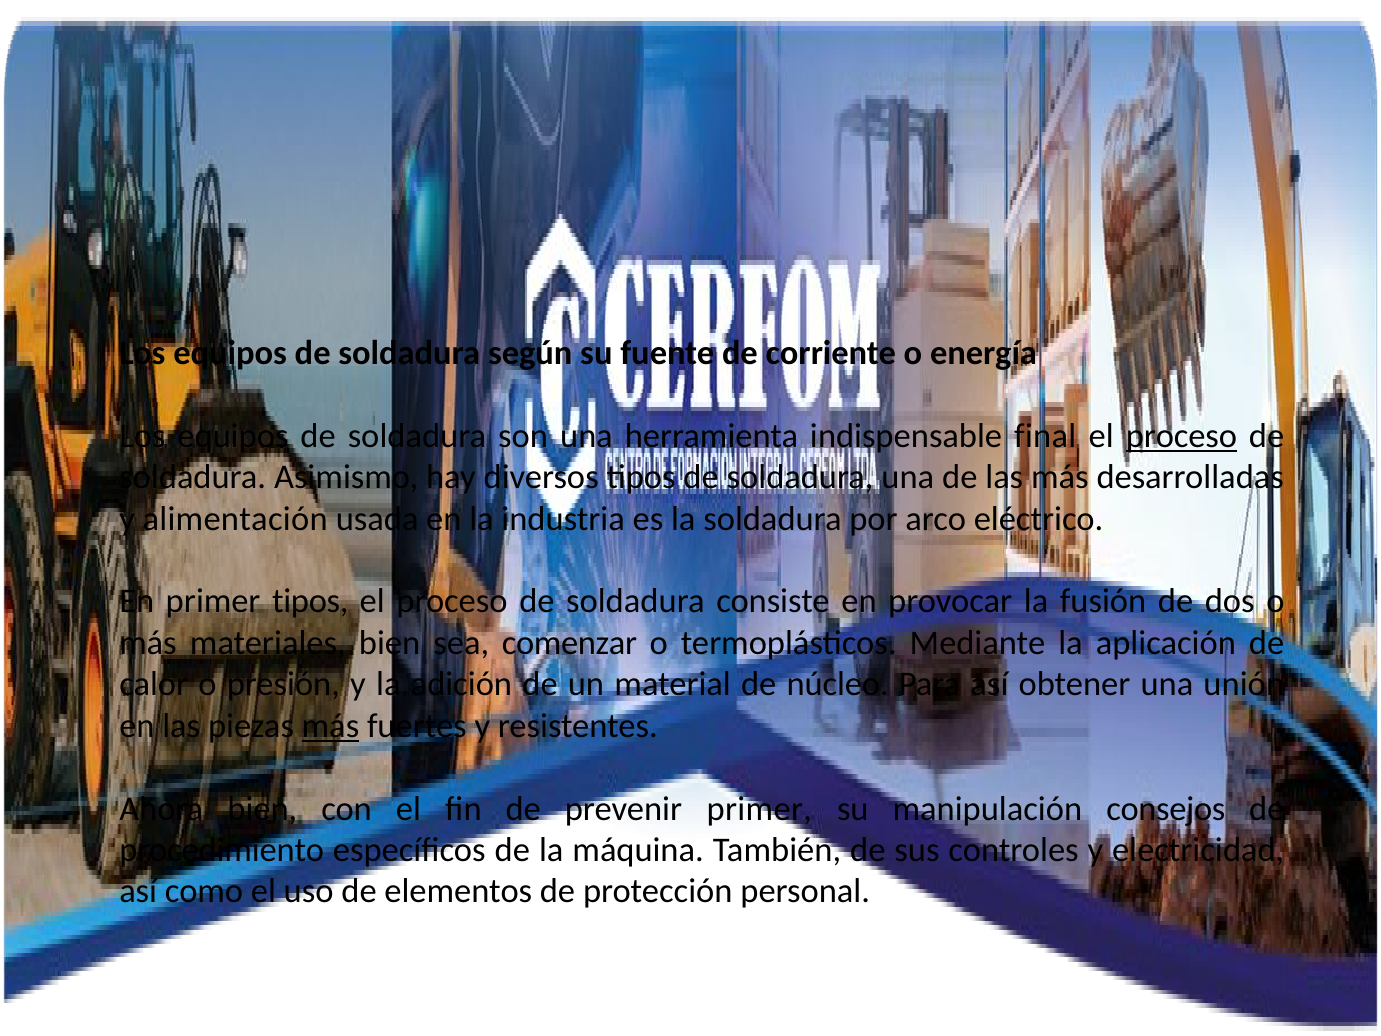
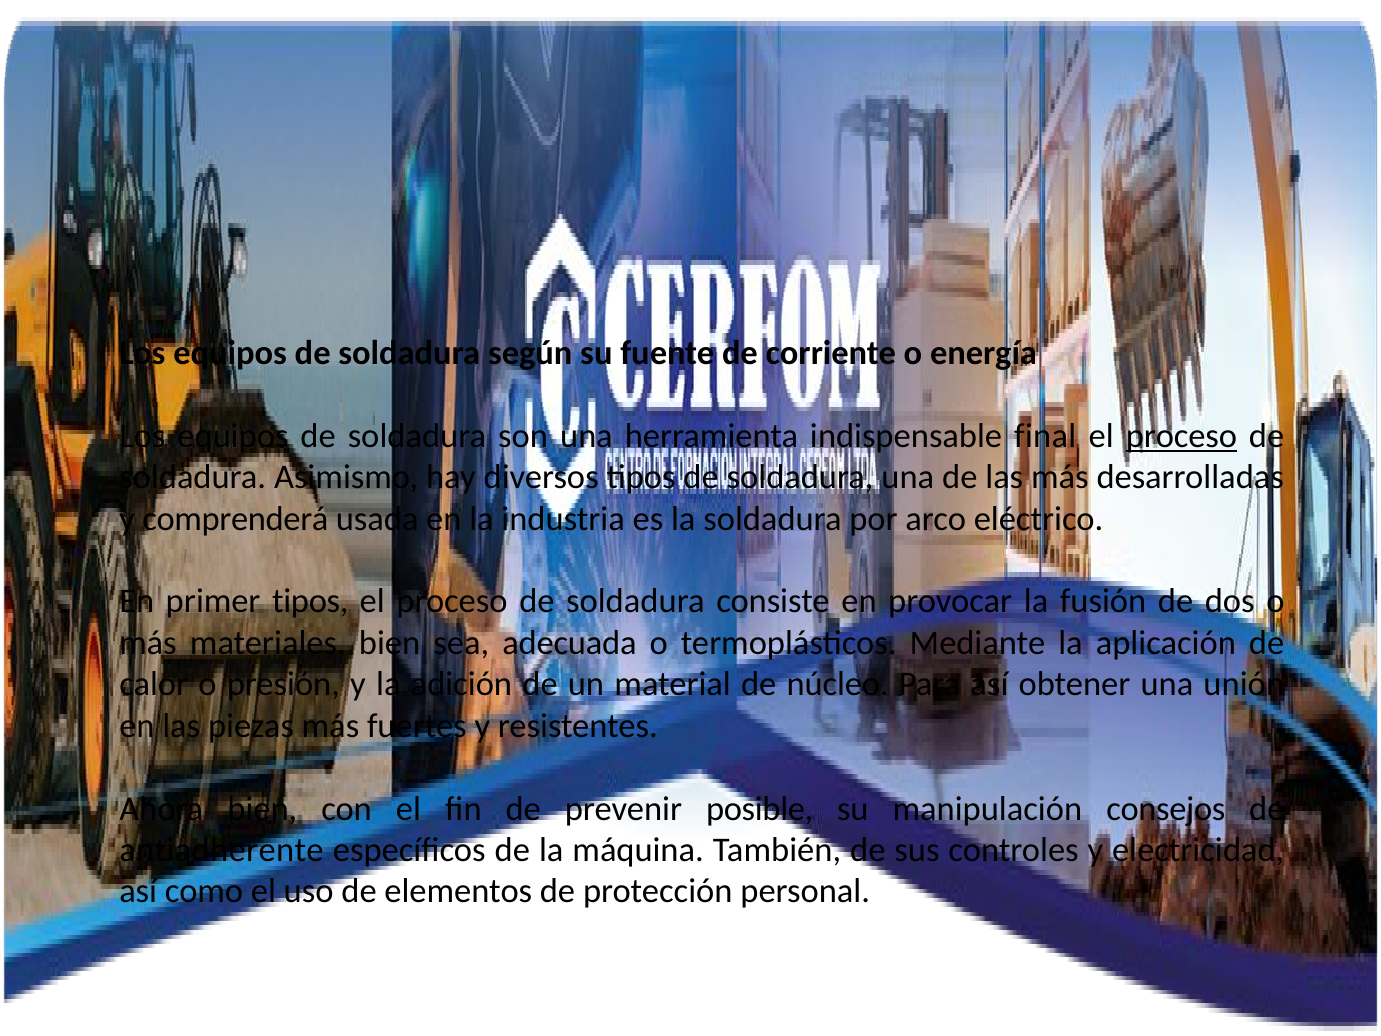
alimentación: alimentación -> comprenderá (235, 518)
comenzar: comenzar -> adecuada (569, 643)
más underline: present -> none (330, 726)
prevenir primer: primer -> posible (760, 809)
procedimiento: procedimiento -> antiadherente (221, 850)
